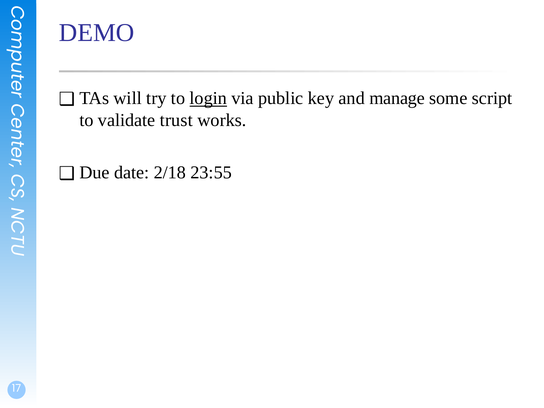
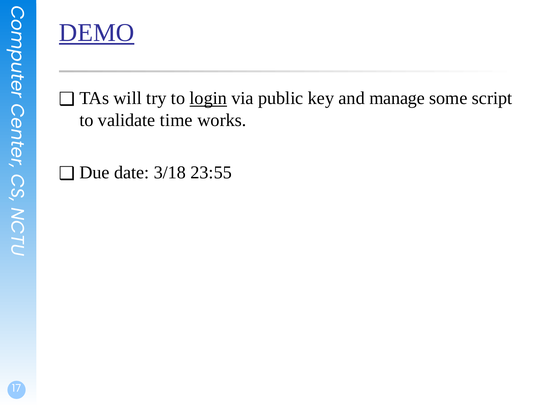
DEMO underline: none -> present (97, 33)
trust: trust -> time (176, 120)
2/18: 2/18 -> 3/18 (170, 173)
